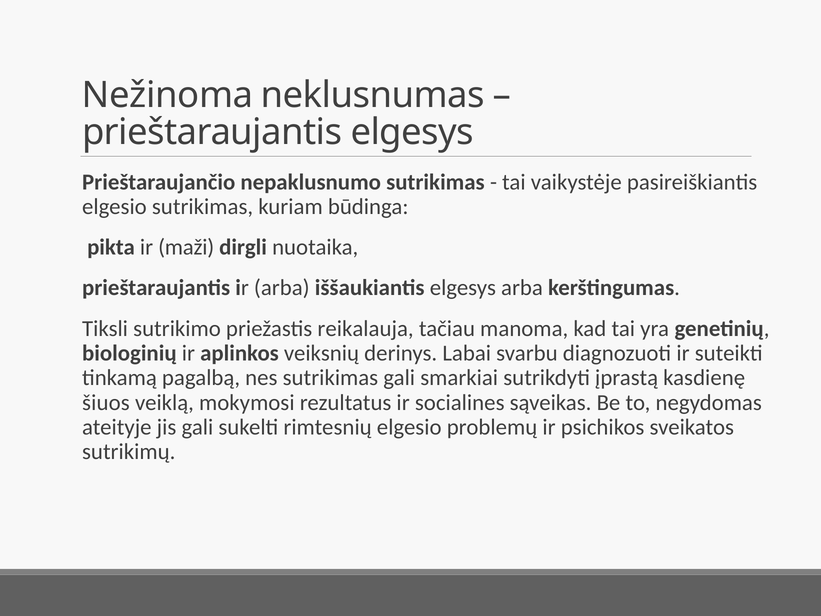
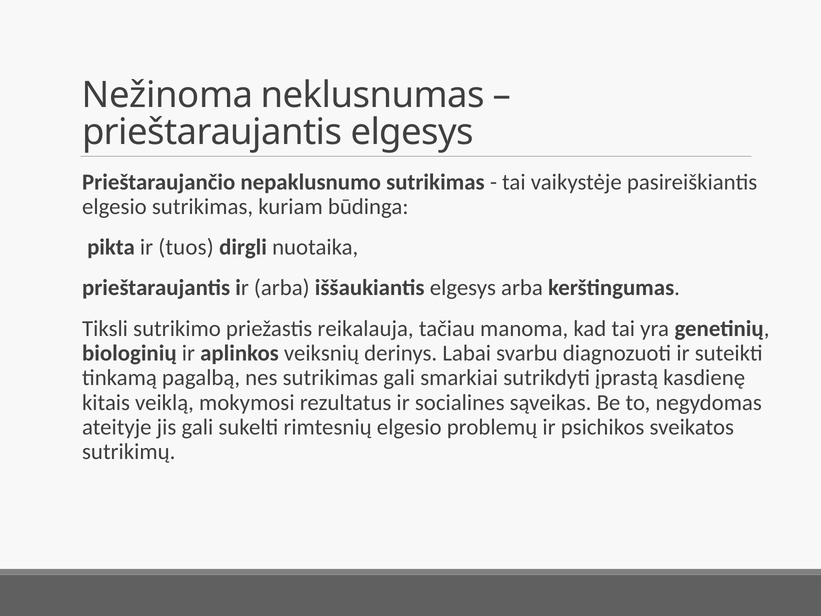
maži: maži -> tuos (186, 247)
šiuos: šiuos -> kitais (106, 402)
